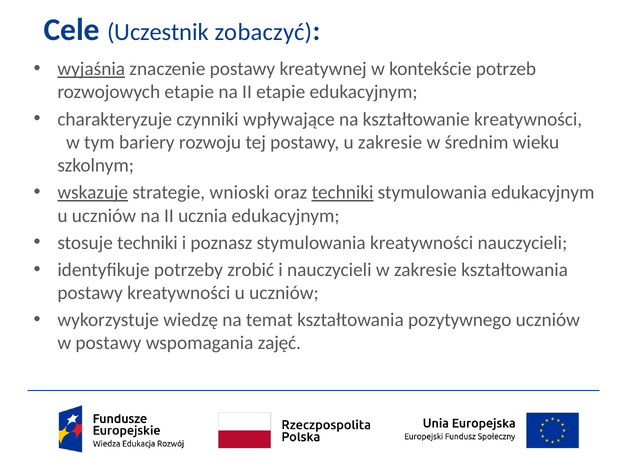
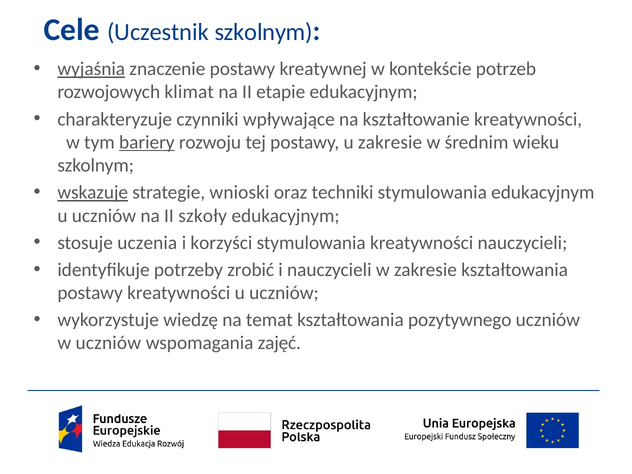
Uczestnik zobaczyć: zobaczyć -> szkolnym (264, 32)
rozwojowych etapie: etapie -> klimat (189, 92)
bariery underline: none -> present (147, 142)
techniki underline: present -> none (343, 192)
ucznia: ucznia -> szkoły (203, 216)
stosuje techniki: techniki -> uczenia (147, 243)
poznasz: poznasz -> korzyści (221, 243)
w postawy: postawy -> uczniów (108, 343)
